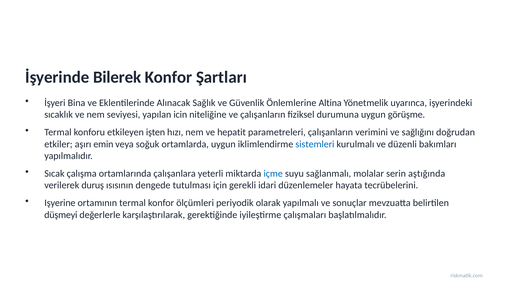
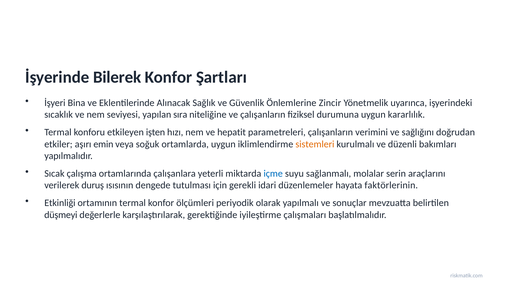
Altina: Altina -> Zincir (330, 103)
icin: icin -> sıra (180, 115)
görüşme: görüşme -> kararlılık (406, 115)
sistemleri colour: blue -> orange (315, 144)
aştığında: aştığında -> araçlarını (427, 173)
tecrübelerini: tecrübelerini -> faktörlerinin (391, 185)
Işyerine: Işyerine -> Etkinliği (60, 203)
